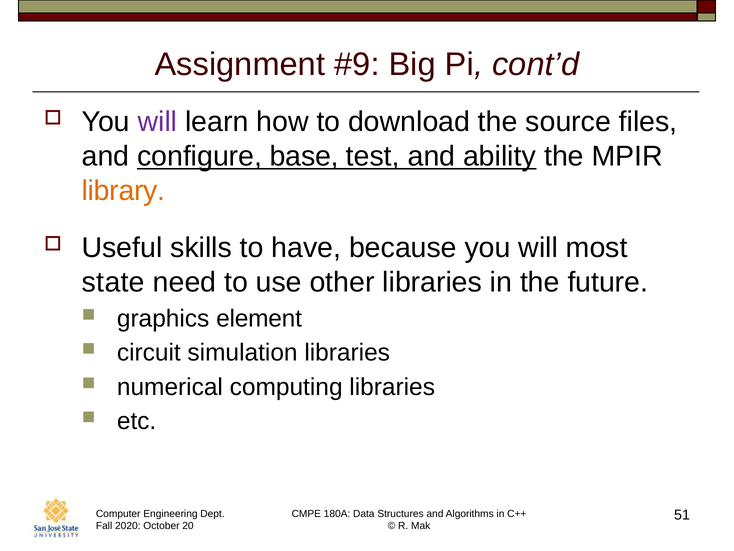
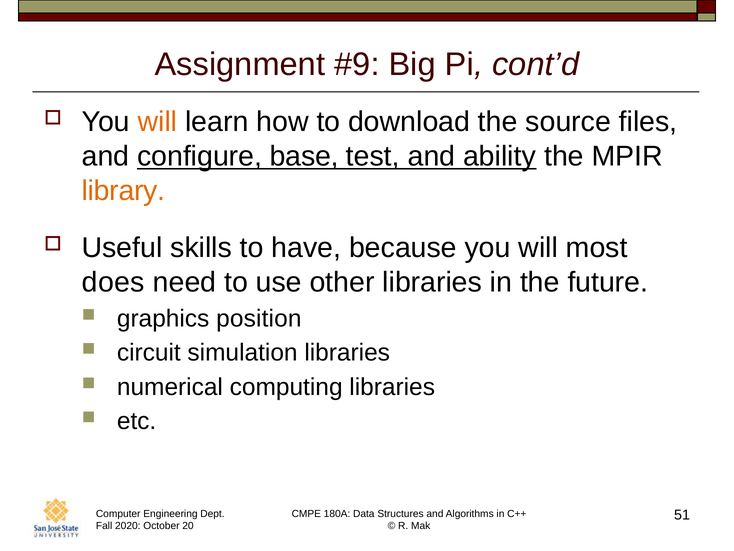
will colour: purple -> orange (157, 122)
state: state -> does (113, 282)
element: element -> position (259, 318)
